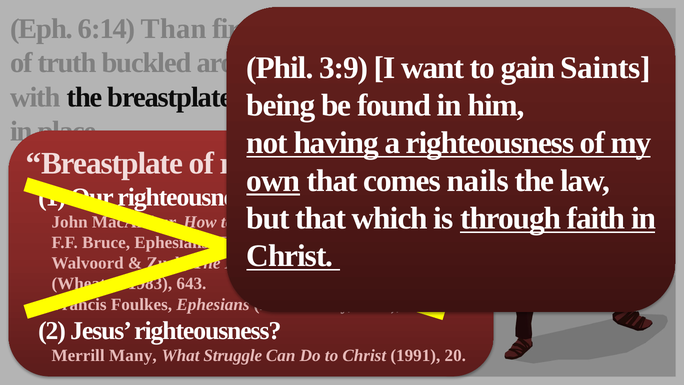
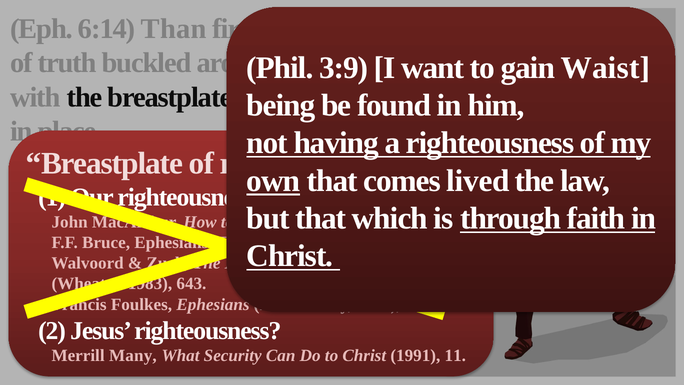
gain Saints: Saints -> Waist (605, 68)
nails: nails -> lived (478, 181)
Struggle: Struggle -> Security (233, 355)
20: 20 -> 11 (455, 355)
